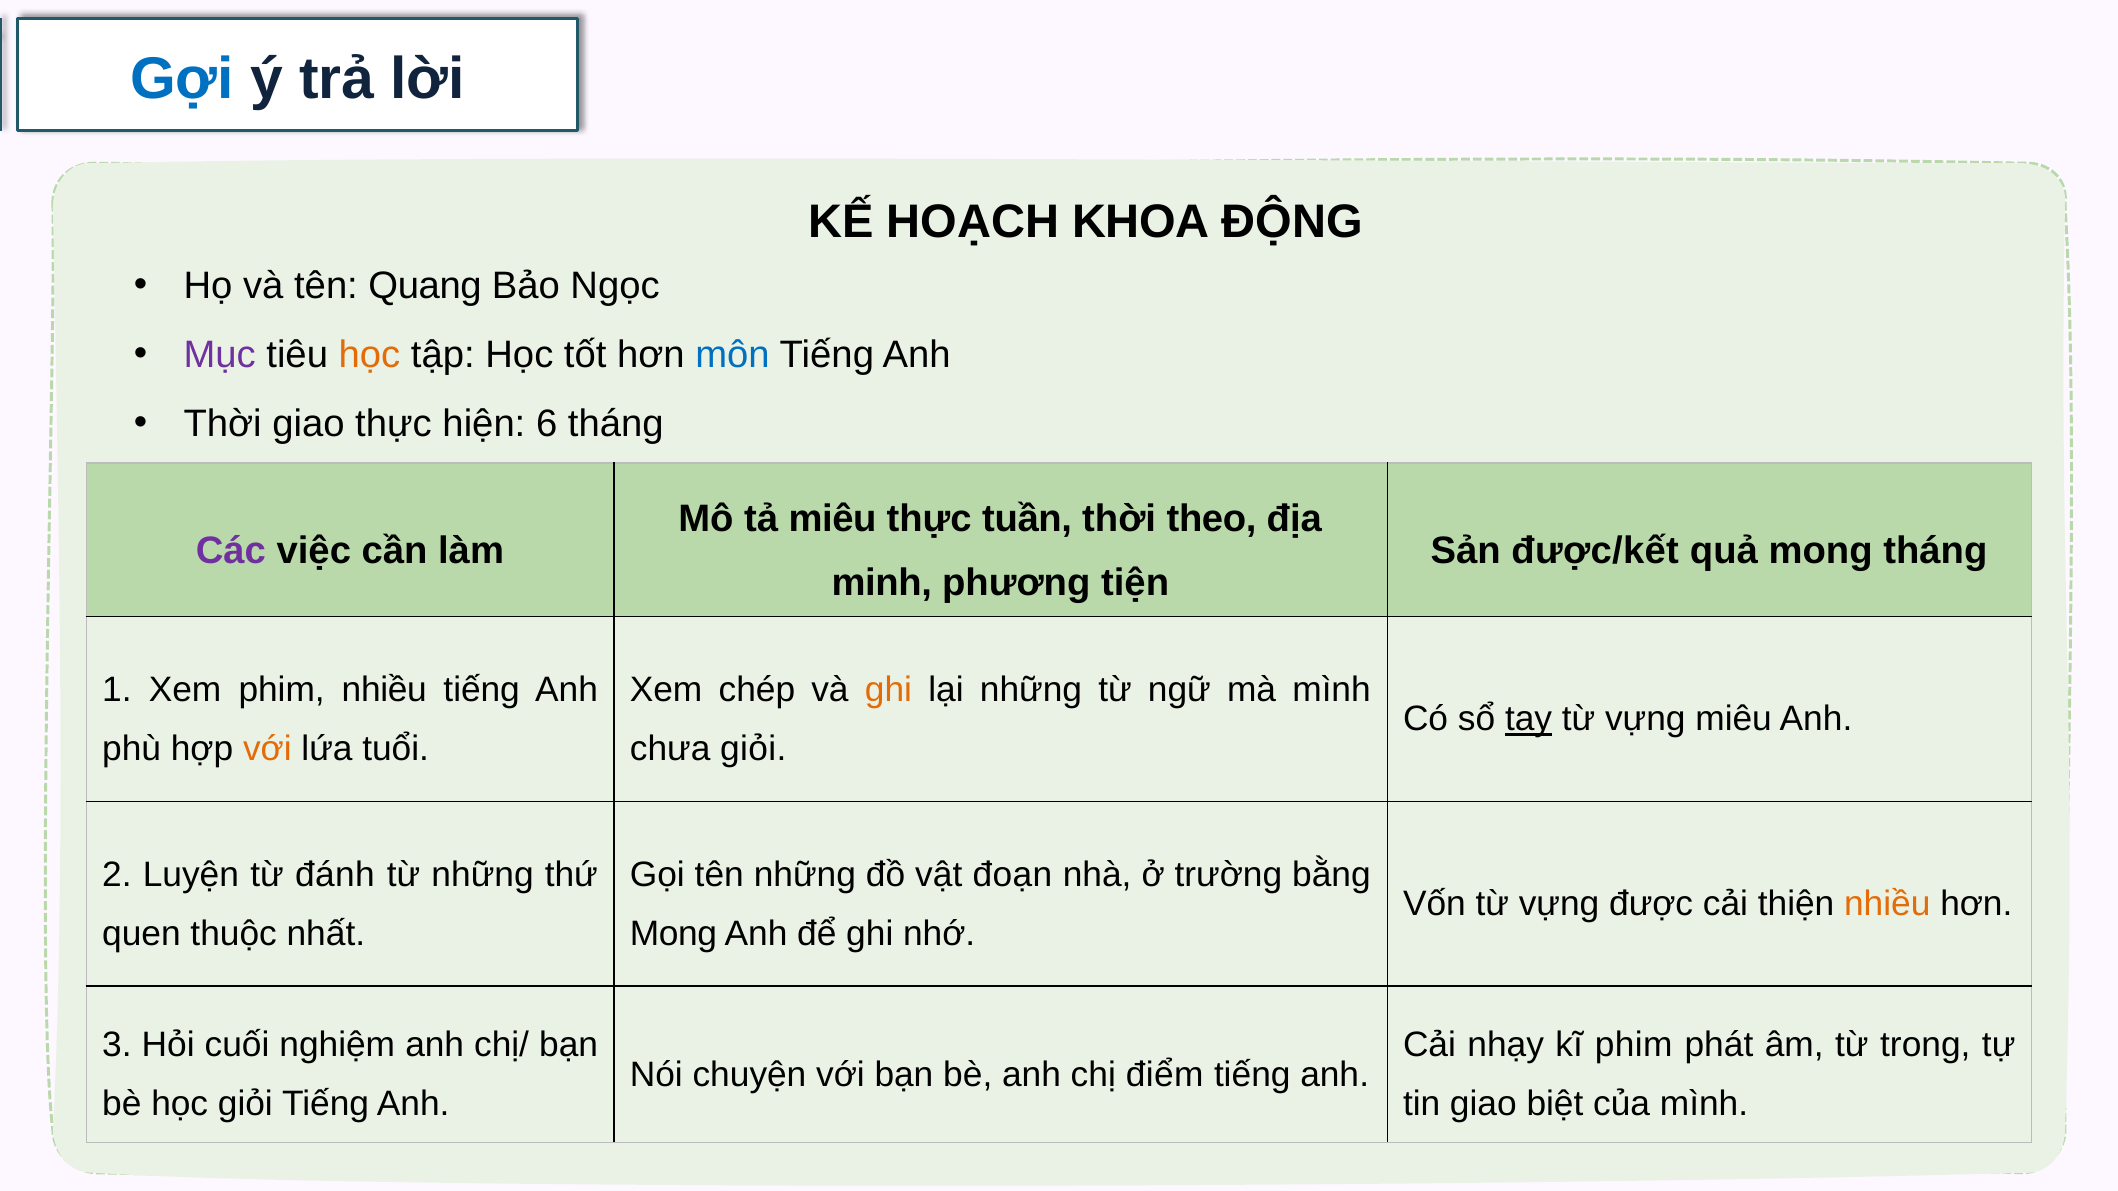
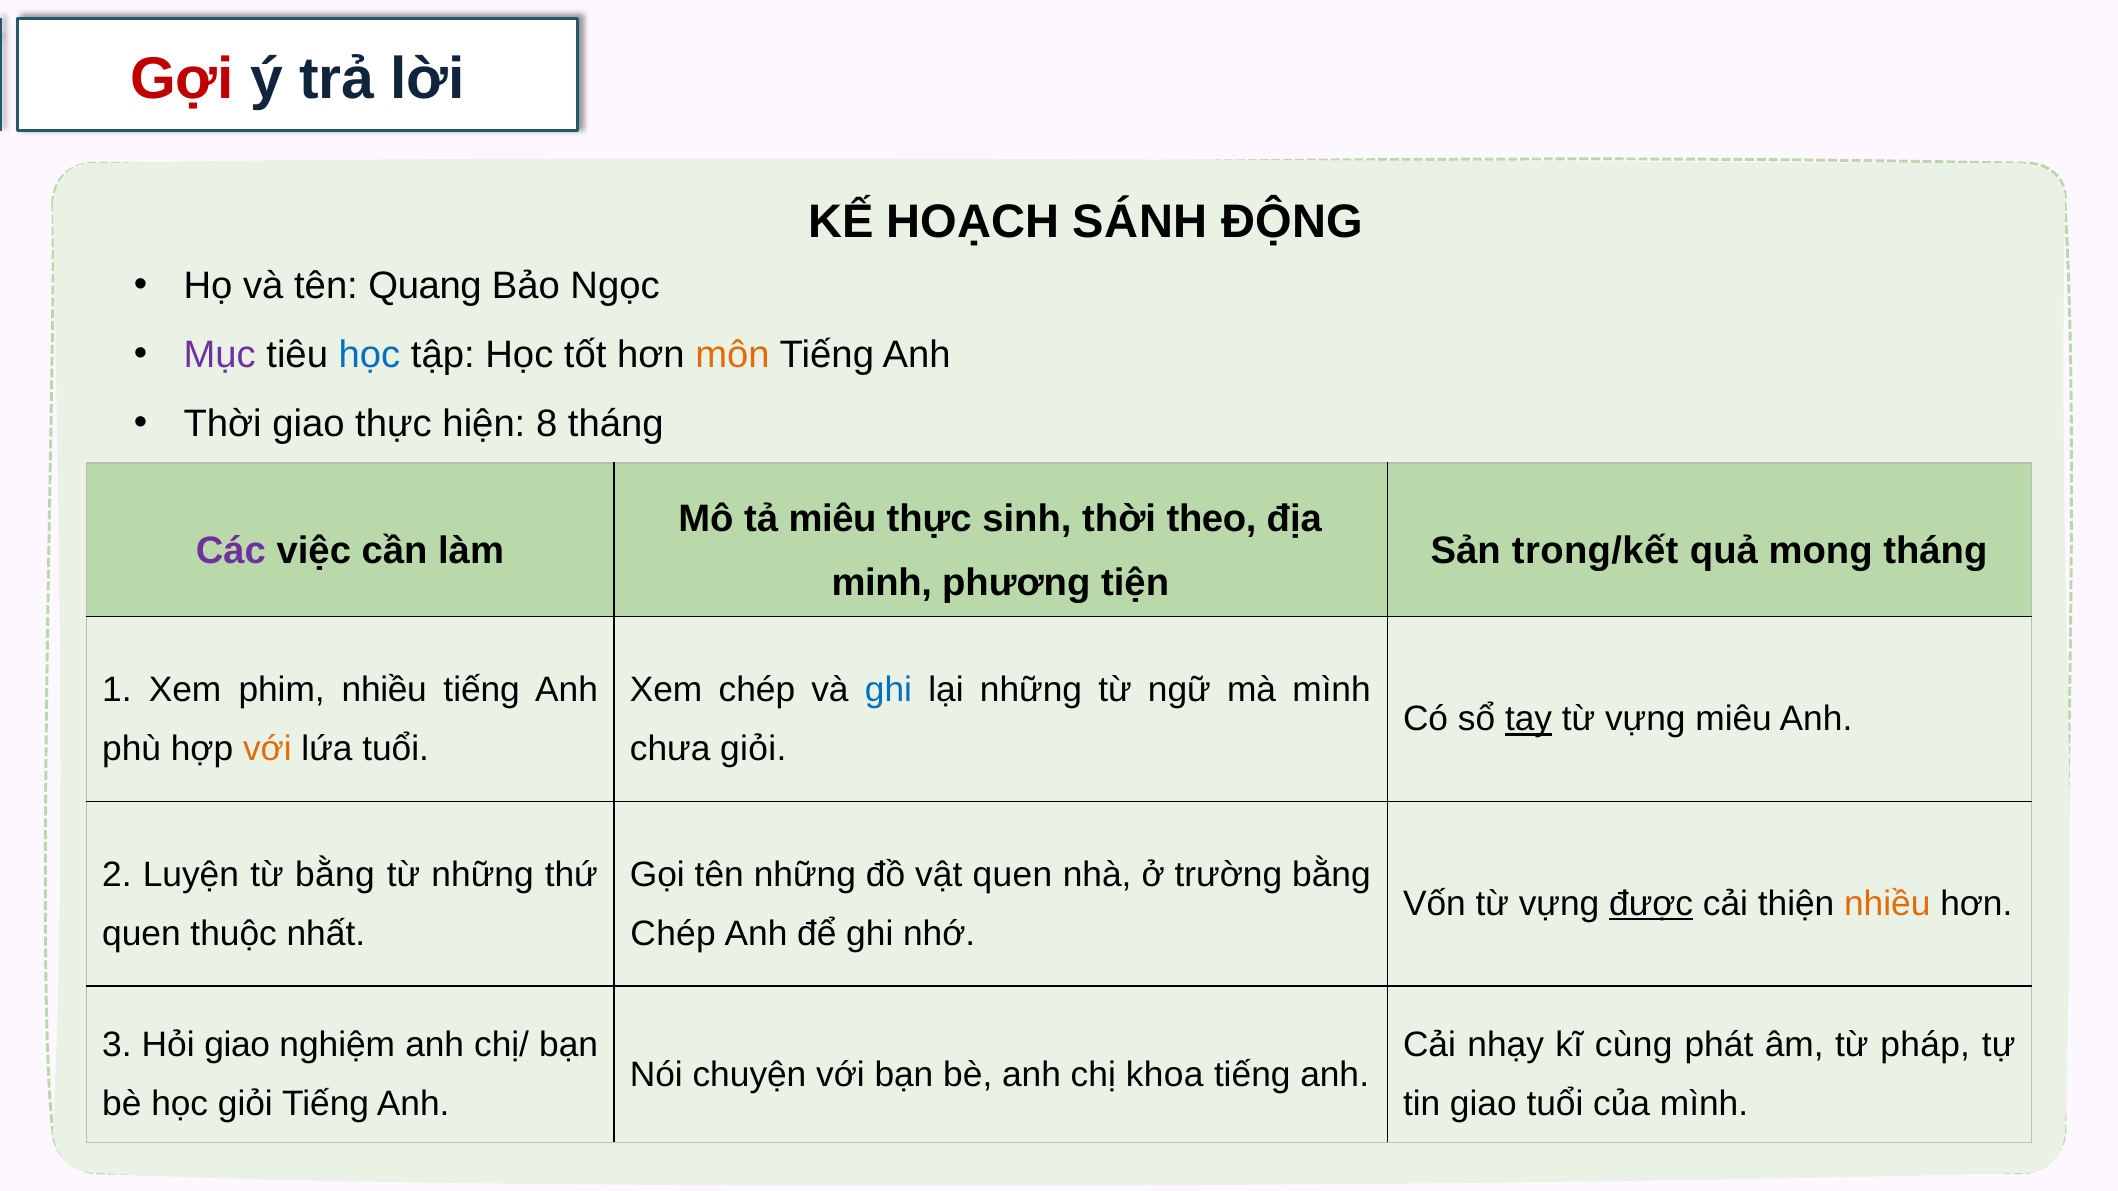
Gợi colour: blue -> red (182, 79)
KHOA: KHOA -> SÁNH (1140, 222)
học colour: orange -> blue (369, 355)
môn colour: blue -> orange (733, 355)
6: 6 -> 8 (547, 424)
tuần: tuần -> sinh (1027, 519)
được/kết: được/kết -> trong/kết (1595, 551)
ghi colour: orange -> blue (888, 690)
từ đánh: đánh -> bằng (335, 875)
vật đoạn: đoạn -> quen (1012, 875)
được underline: none -> present (1651, 904)
Mong: Mong -> Chép (673, 934)
Hỏi cuối: cuối -> giao (237, 1045)
kĩ phim: phim -> cùng (1634, 1045)
trong: trong -> pháp (1925, 1045)
điểm: điểm -> khoa (1165, 1075)
giao biệt: biệt -> tuổi (1555, 1104)
